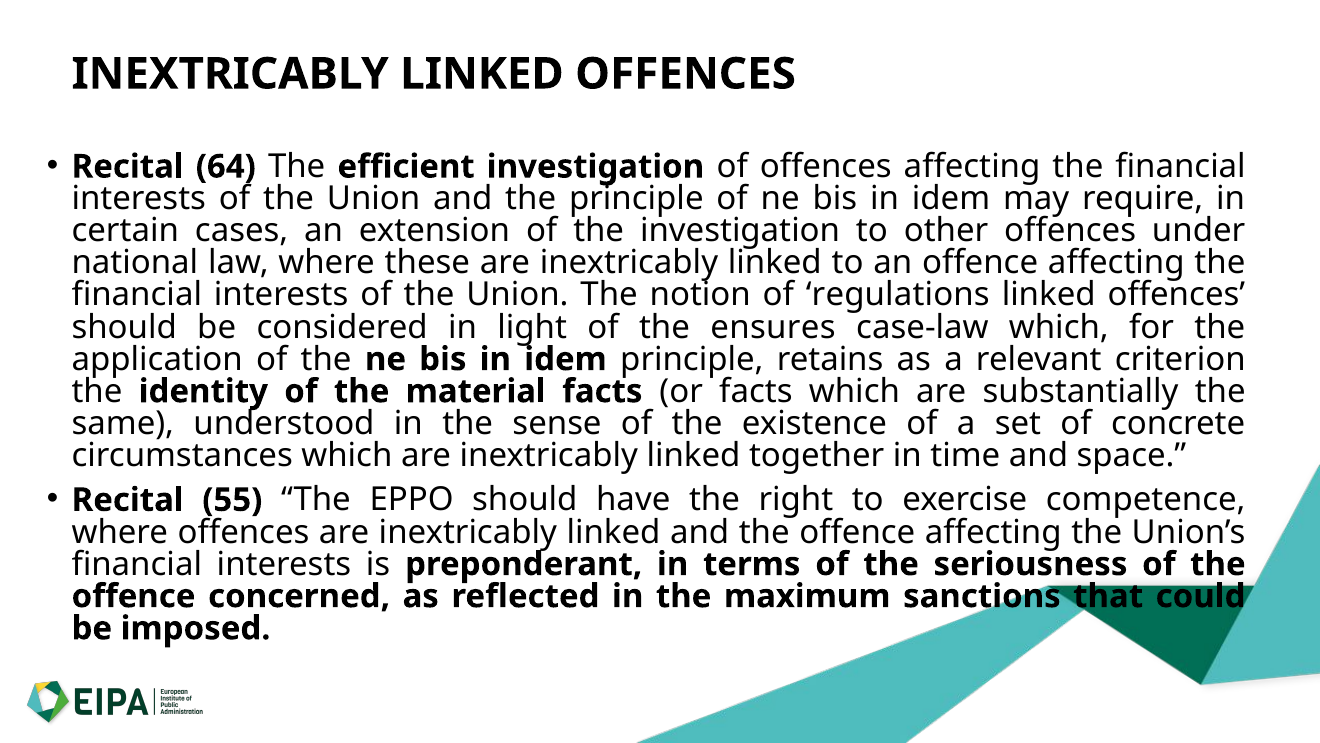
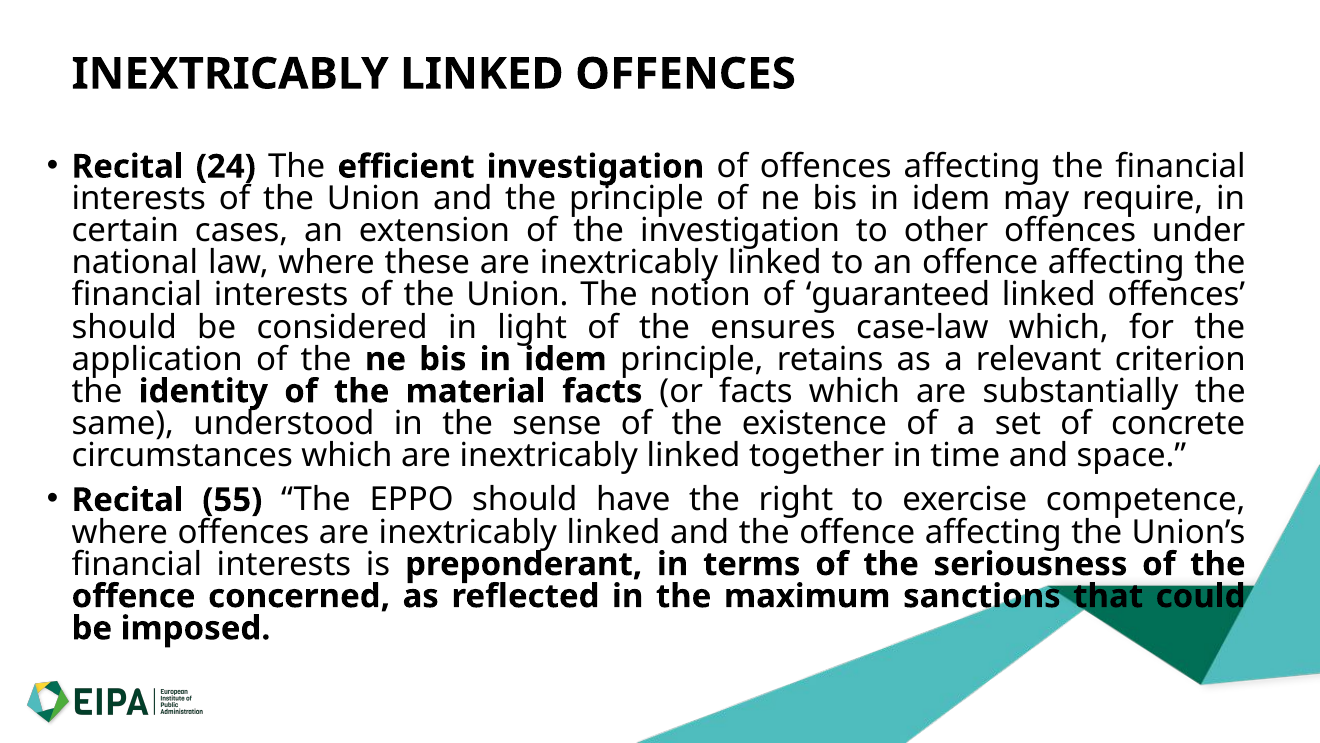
64: 64 -> 24 (226, 167)
regulations: regulations -> guaranteed (898, 295)
